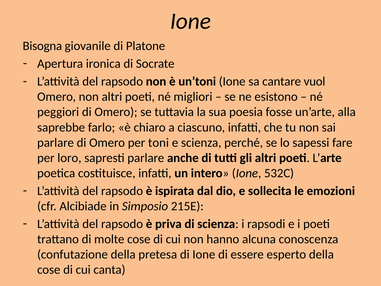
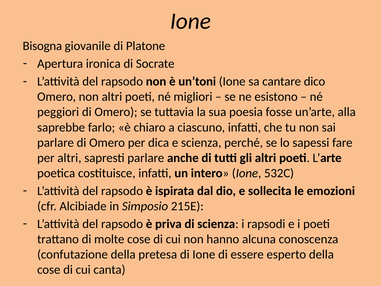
vuol: vuol -> dico (315, 81)
toni: toni -> dica (159, 142)
per loro: loro -> altri (69, 158)
